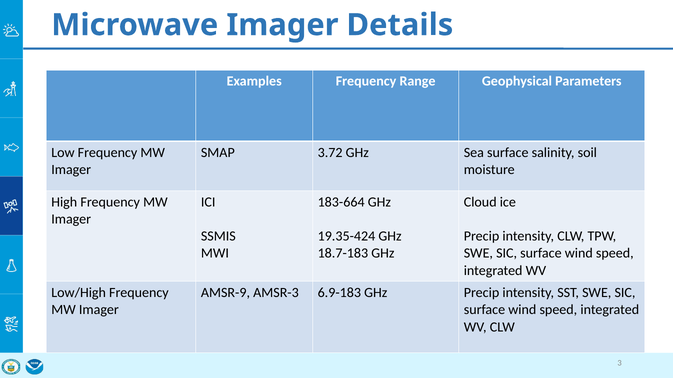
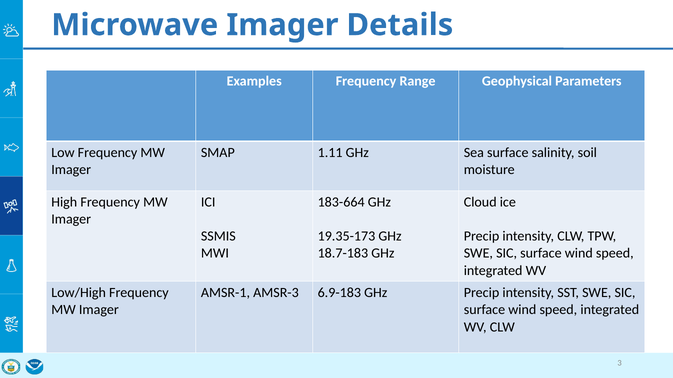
3.72: 3.72 -> 1.11 (330, 153)
19.35-424: 19.35-424 -> 19.35-173 (346, 237)
AMSR-9: AMSR-9 -> AMSR-1 (225, 293)
